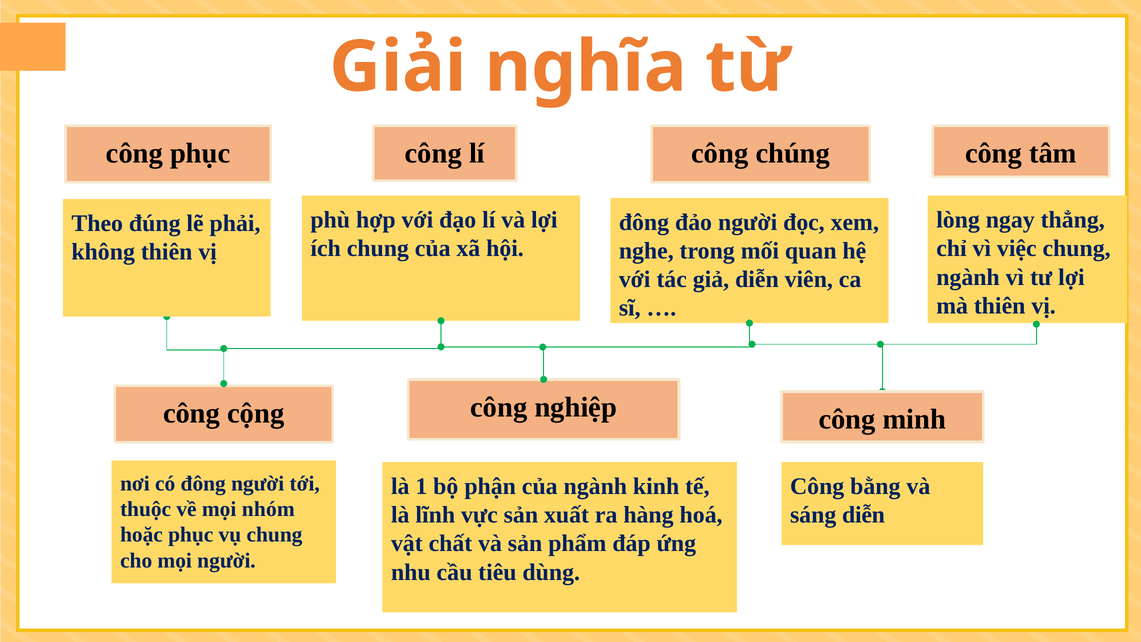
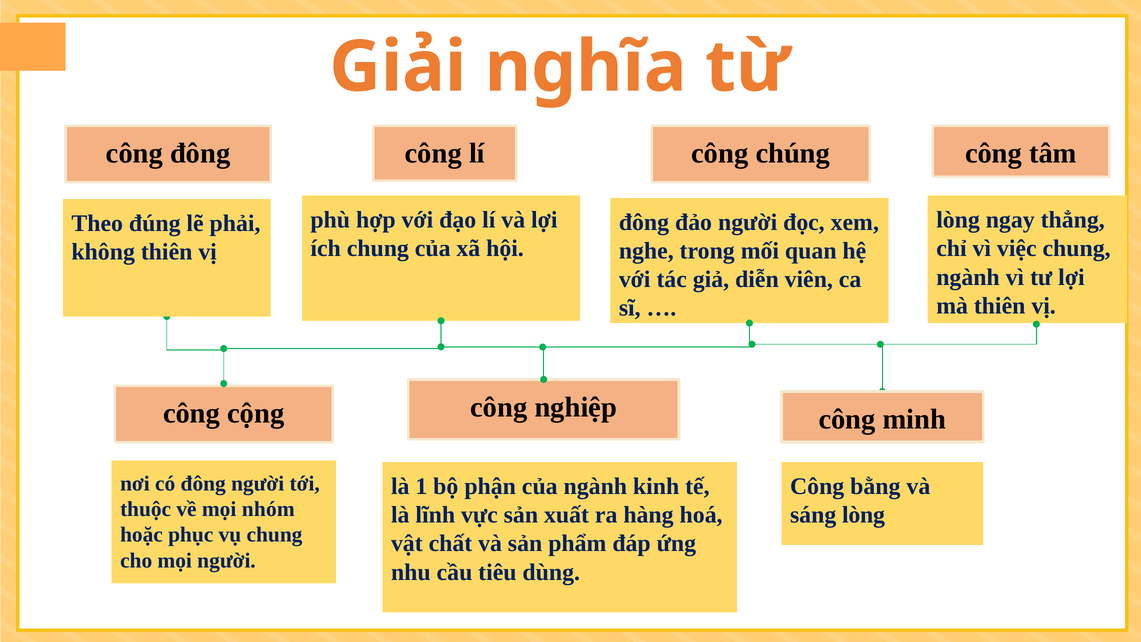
công phục: phục -> đông (200, 153)
sáng diễn: diễn -> lòng (864, 515)
